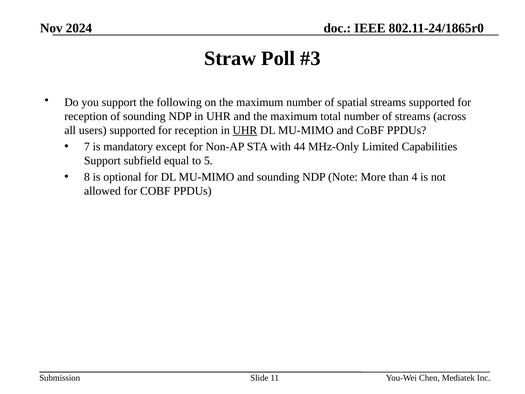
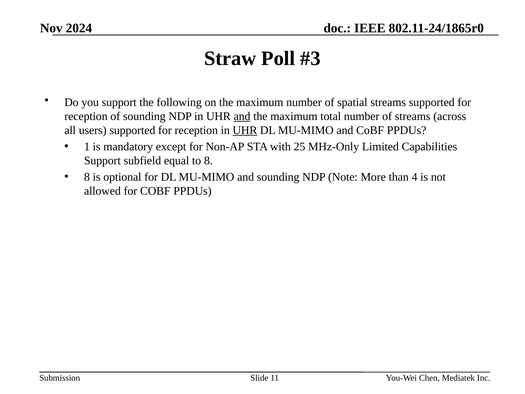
and underline: none -> present (242, 116)
7: 7 -> 1 (87, 147)
44: 44 -> 25 (299, 147)
to 5: 5 -> 8 (208, 161)
